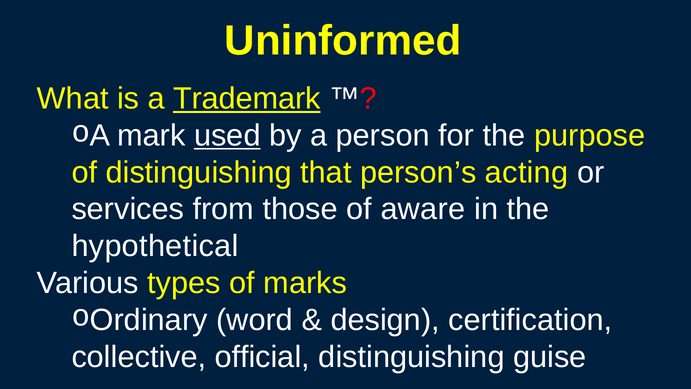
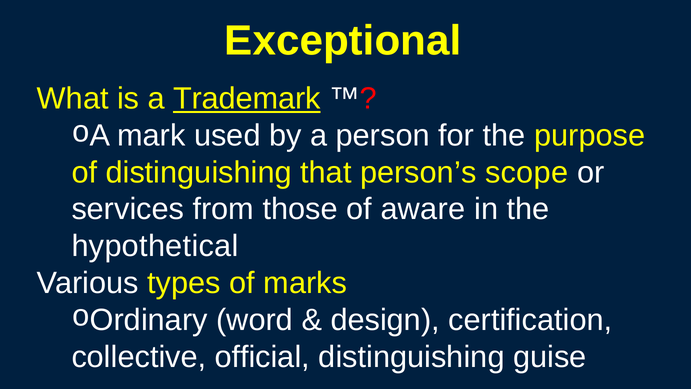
Uninformed: Uninformed -> Exceptional (343, 41)
used underline: present -> none (227, 135)
acting: acting -> scope (527, 172)
